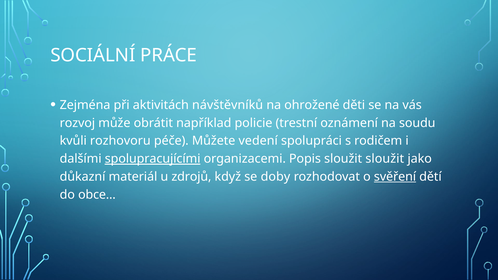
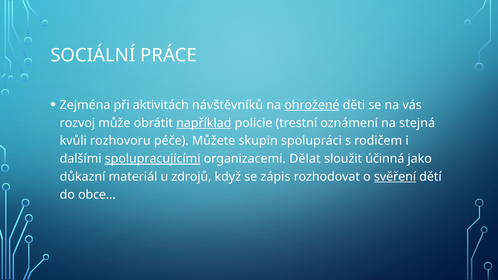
ohrožené underline: none -> present (312, 105)
například underline: none -> present (204, 123)
soudu: soudu -> stejná (417, 123)
vedení: vedení -> skupin (258, 141)
Popis: Popis -> Dělat (305, 159)
sloužit sloužit: sloužit -> účinná (385, 159)
doby: doby -> zápis (275, 177)
